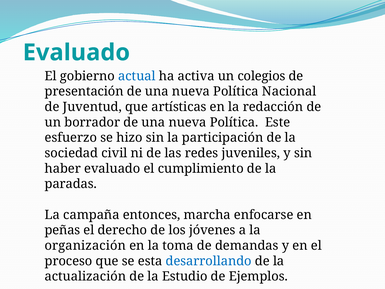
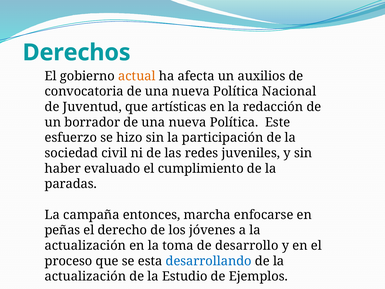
Evaluado: Evaluado -> Derechos (77, 52)
actual colour: blue -> orange (137, 76)
activa: activa -> afecta (196, 76)
colegios: colegios -> auxilios (261, 76)
presentación: presentación -> convocatoria (84, 91)
organización: organización -> actualización (85, 245)
demandas: demandas -> desarrollo (247, 245)
